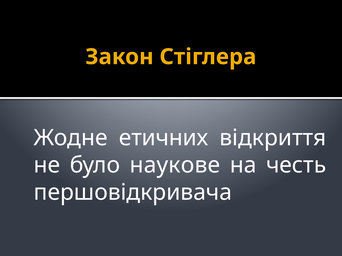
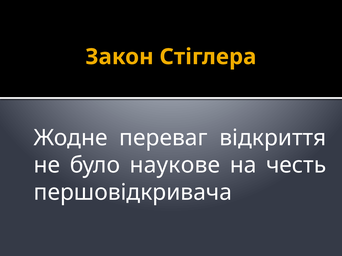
етичних: етичних -> переваг (163, 138)
